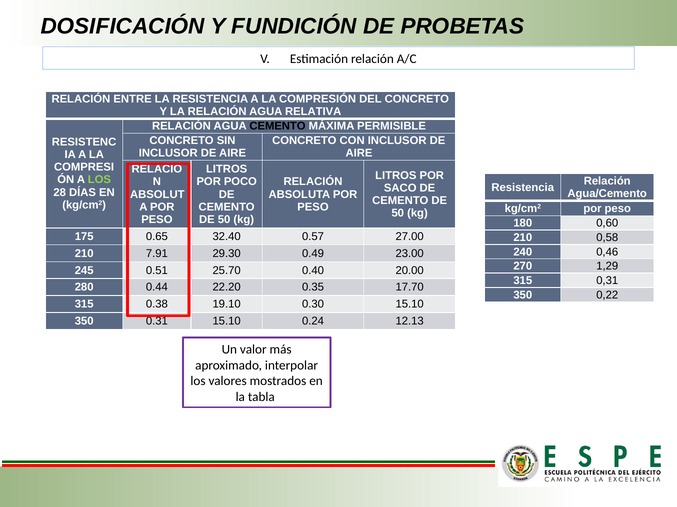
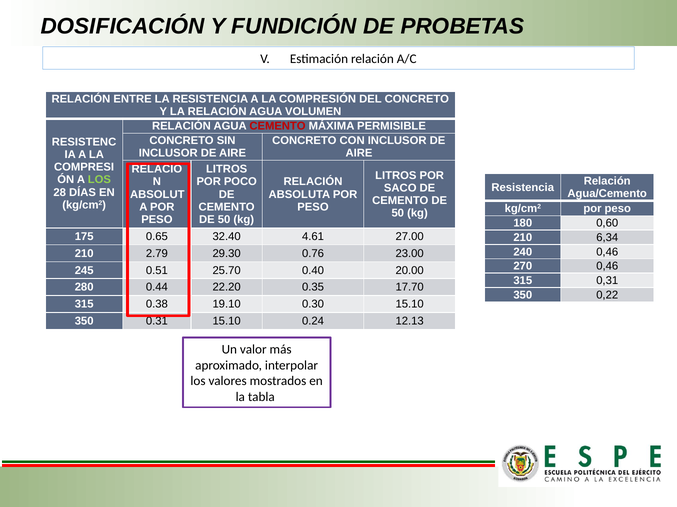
RELATIVA: RELATIVA -> VOLUMEN (313, 112)
CEMENTO colour: black -> red (278, 126)
0.57: 0.57 -> 4.61 (313, 237)
0,58: 0,58 -> 6,34 (607, 238)
7.91: 7.91 -> 2.79 (157, 254)
0.49: 0.49 -> 0.76 (313, 254)
270 1,29: 1,29 -> 0,46 (607, 267)
